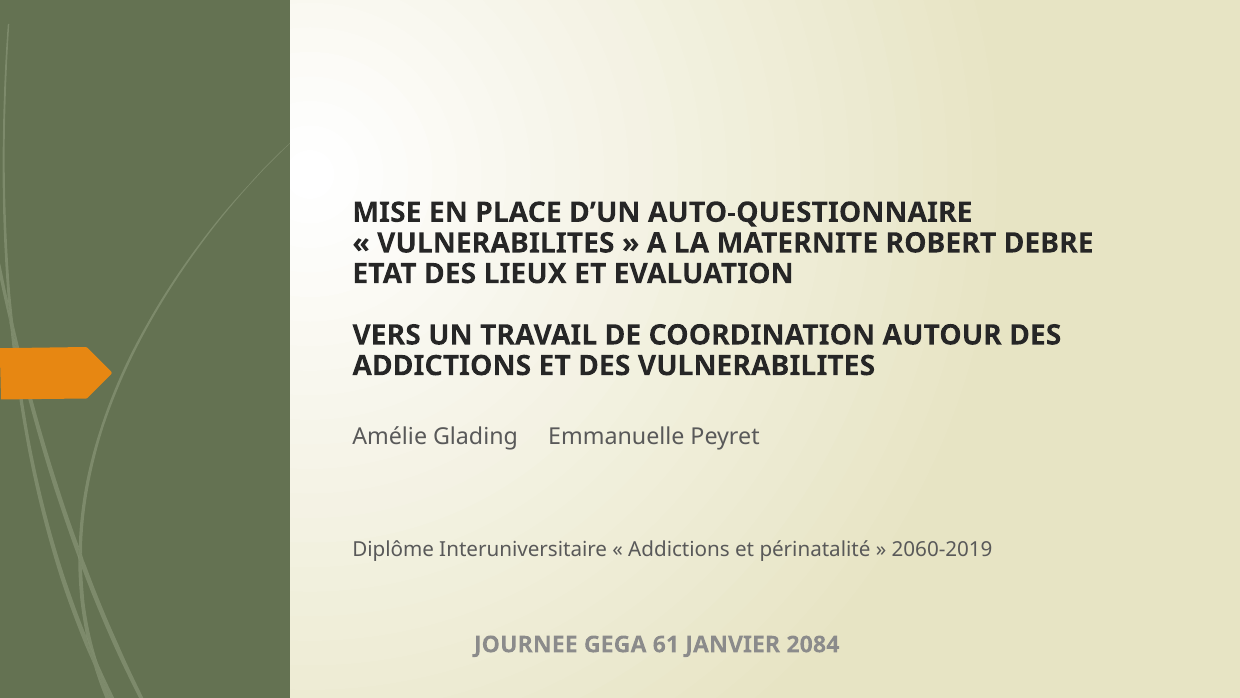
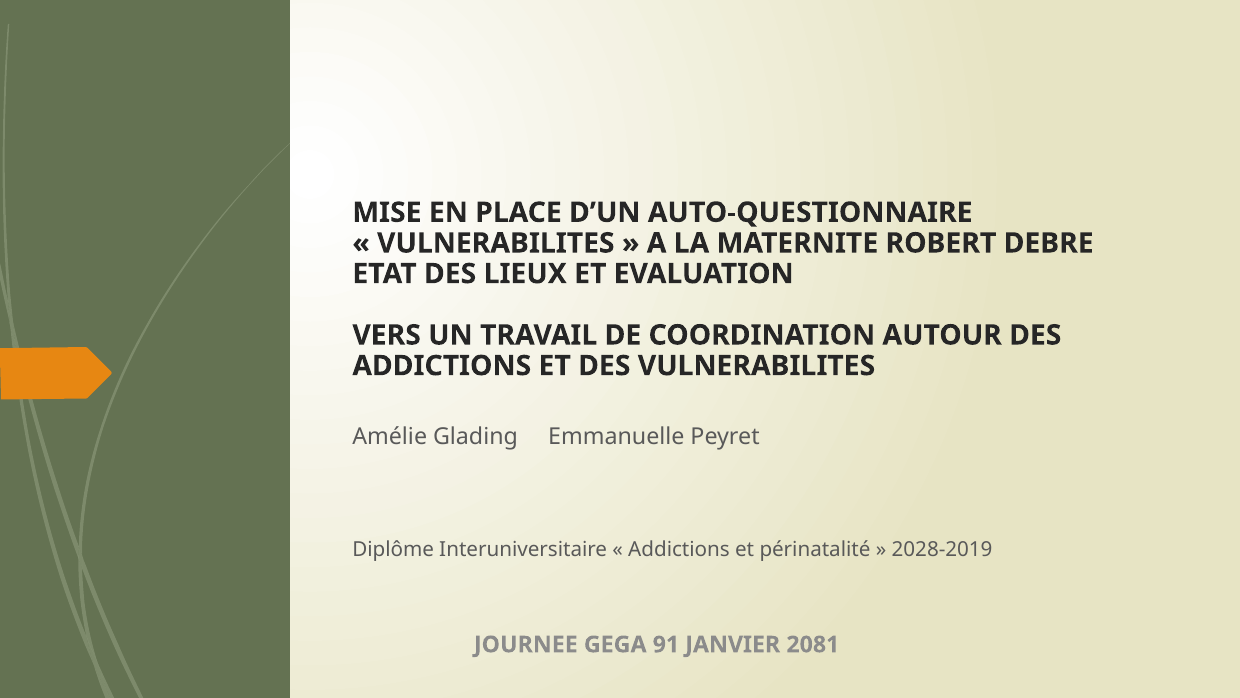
2060-2019: 2060-2019 -> 2028-2019 (942, 550)
61: 61 -> 91 (666, 644)
2084: 2084 -> 2081 (813, 644)
